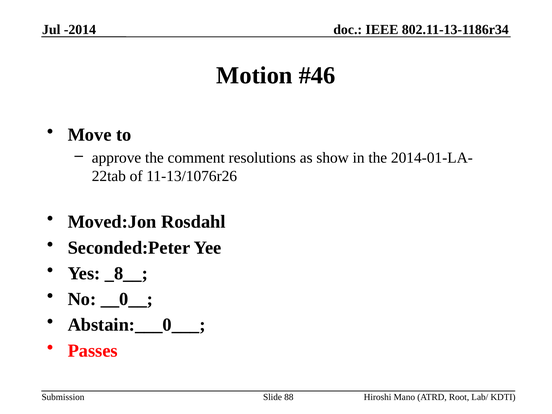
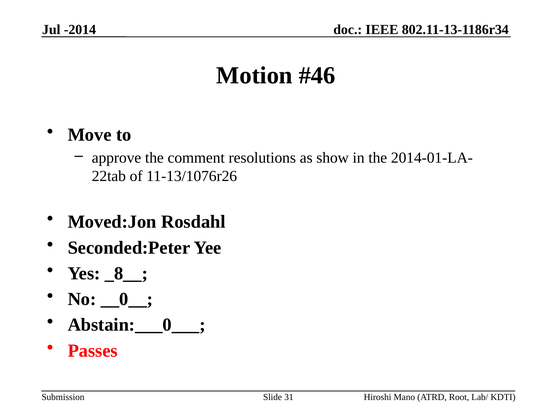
88: 88 -> 31 (289, 397)
